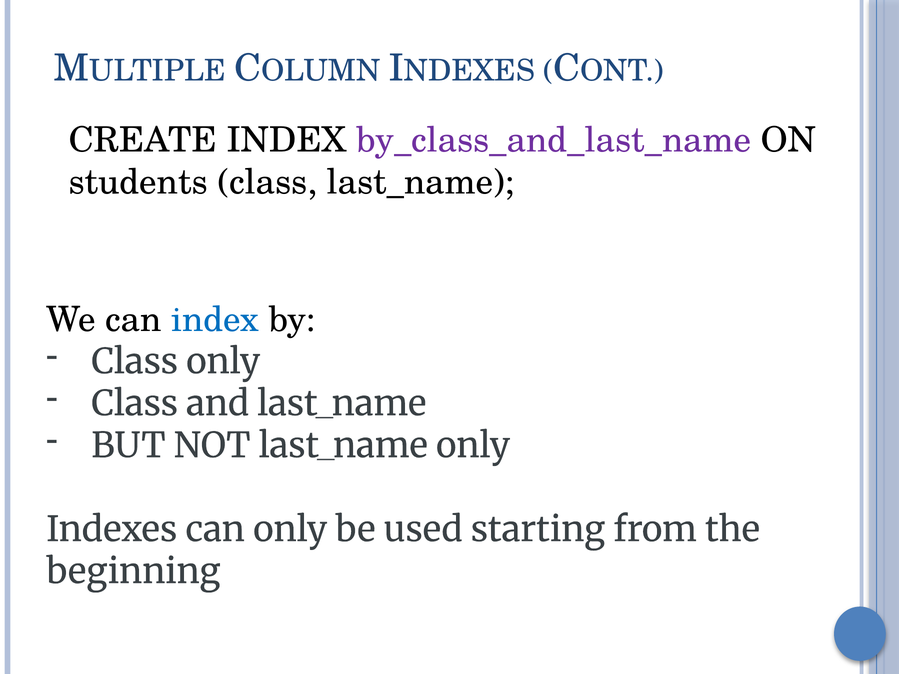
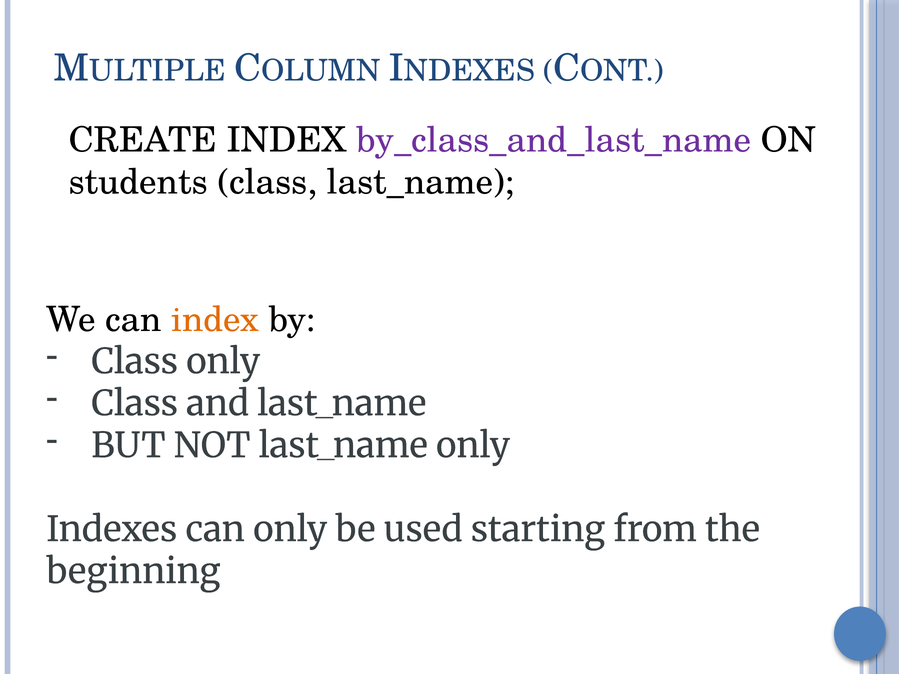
index colour: blue -> orange (215, 320)
